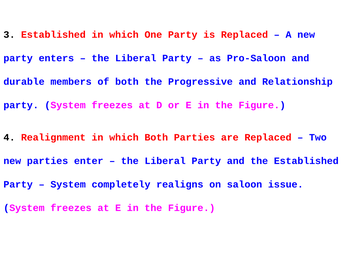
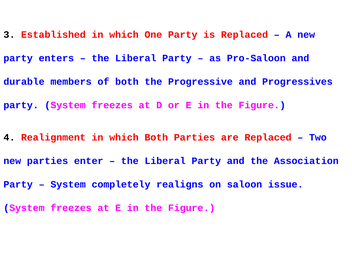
Relationship: Relationship -> Progressives (297, 82)
the Established: Established -> Association (306, 161)
